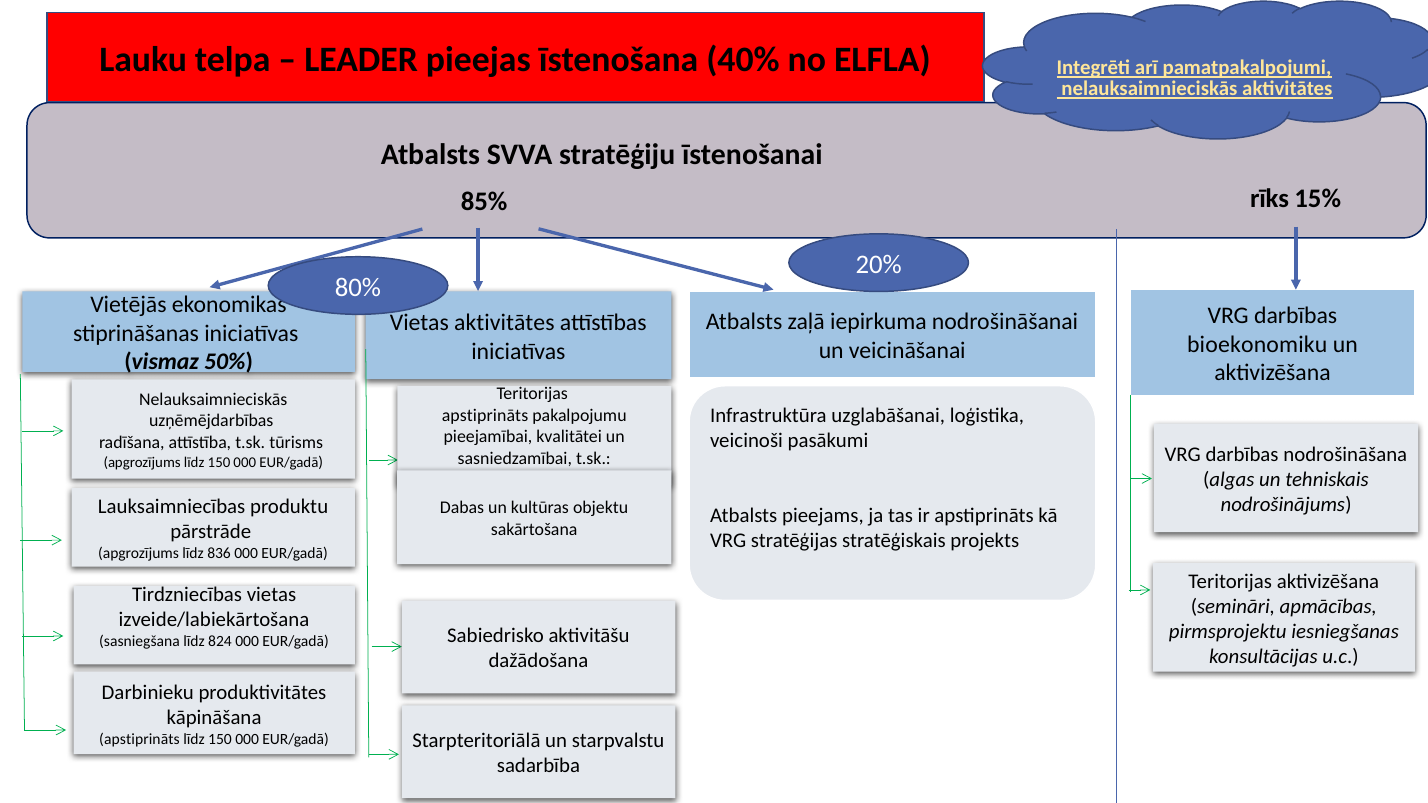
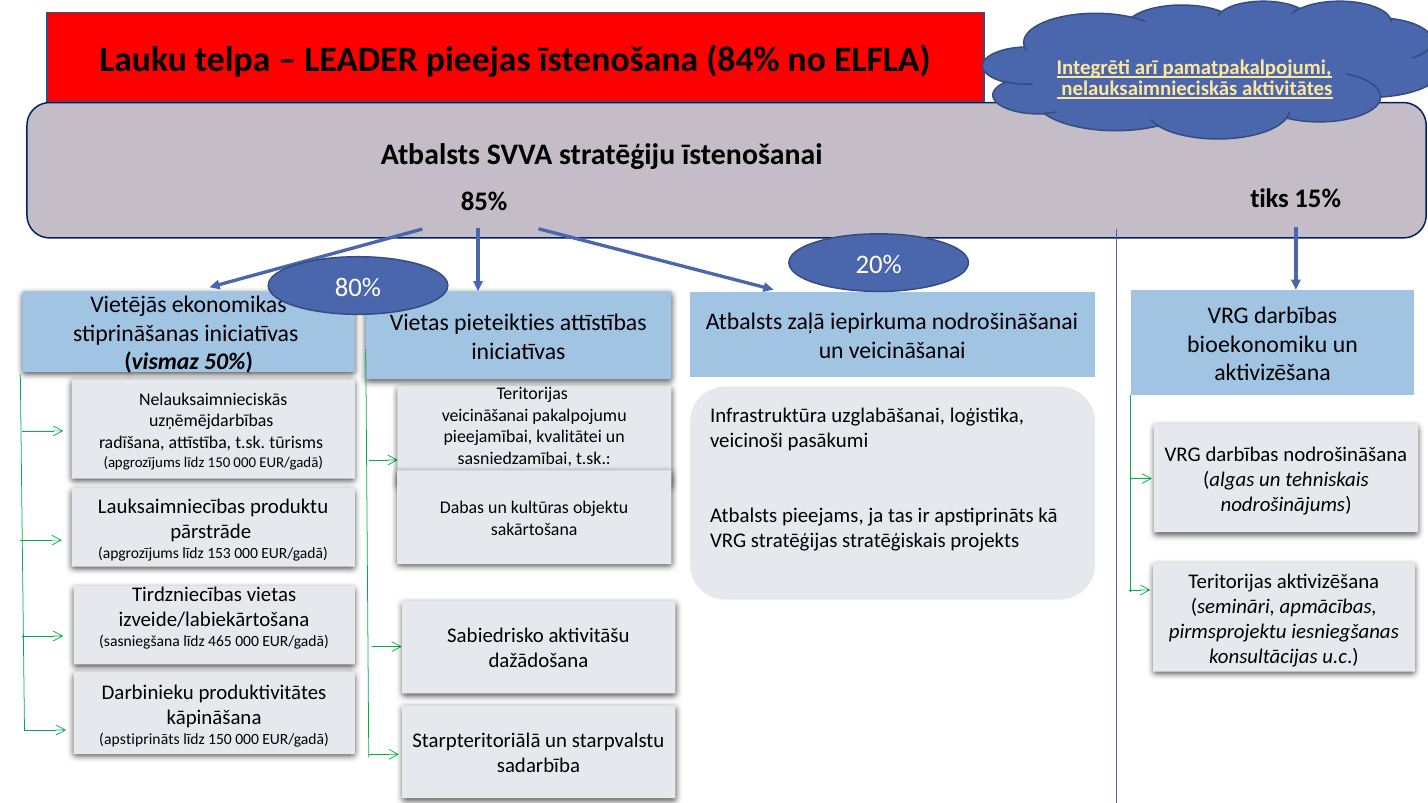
40%: 40% -> 84% (743, 60)
rīks: rīks -> tiks (1270, 199)
Vietas aktivitātes: aktivitātes -> pieteikties (504, 323)
apstiprināts: apstiprināts -> veicināšanai (485, 416)
836: 836 -> 153 (219, 554)
824: 824 -> 465 (220, 642)
